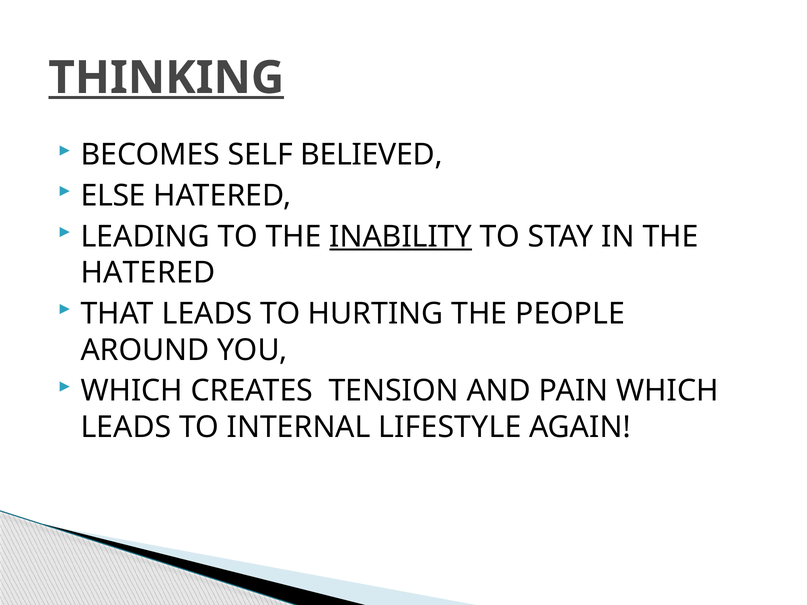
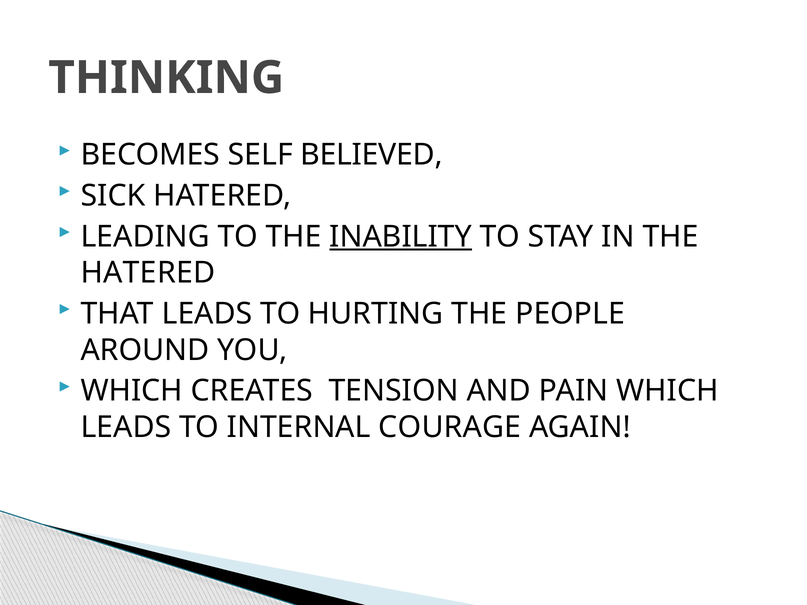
THINKING underline: present -> none (166, 78)
ELSE: ELSE -> SICK (113, 196)
LIFESTYLE: LIFESTYLE -> COURAGE (450, 427)
